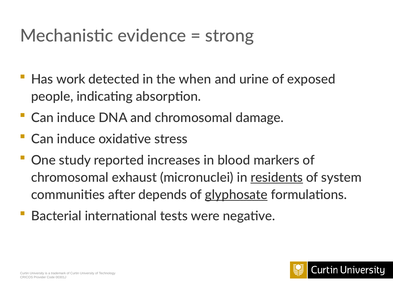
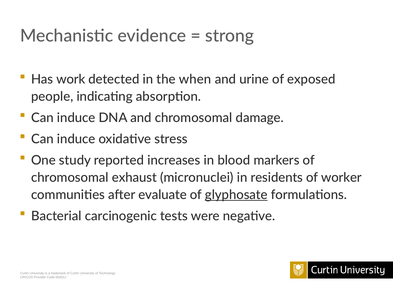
residents underline: present -> none (277, 177)
system: system -> worker (341, 177)
depends: depends -> evaluate (163, 195)
international: international -> carcinogenic (121, 216)
